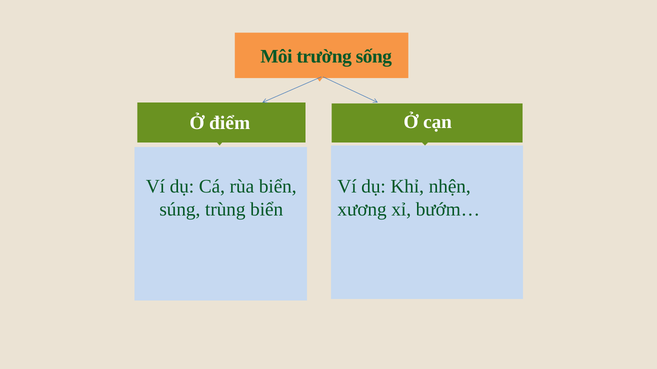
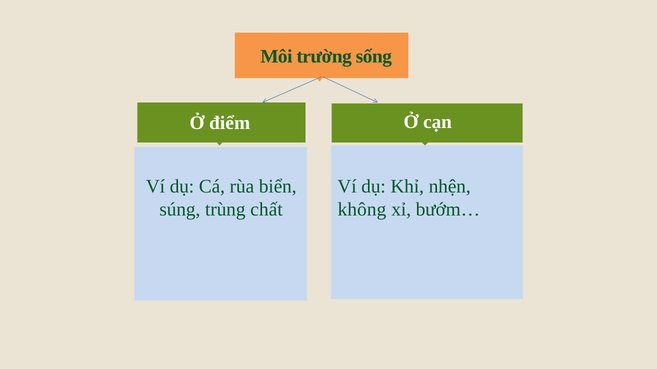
trùng biển: biển -> chất (267, 210)
xương: xương -> không (362, 210)
